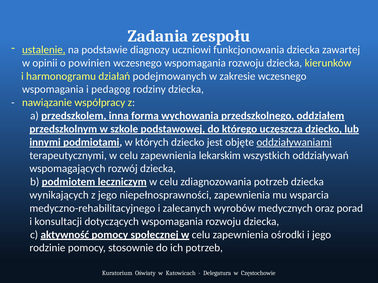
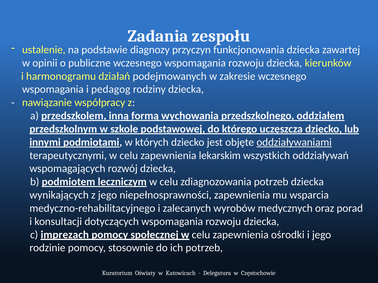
ustalenie underline: present -> none (44, 50)
uczniowi: uczniowi -> przyczyn (191, 50)
powinien: powinien -> publiczne (89, 63)
aktywność: aktywność -> imprezach (65, 235)
